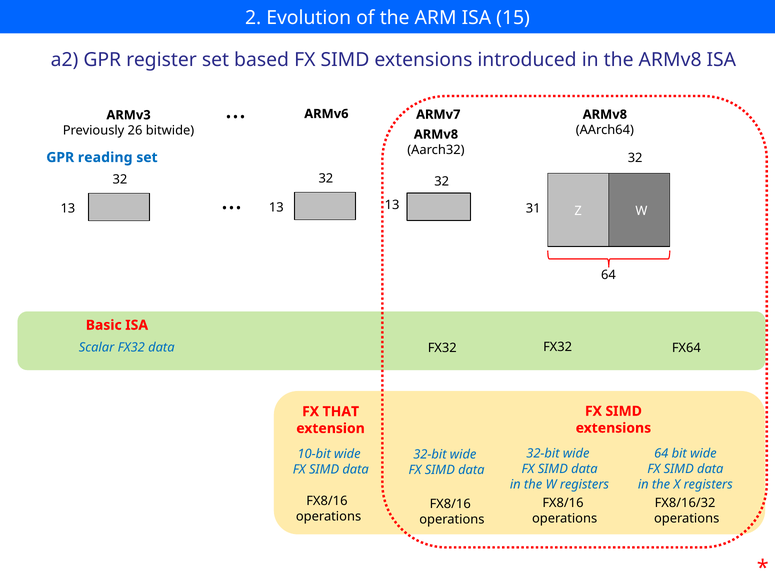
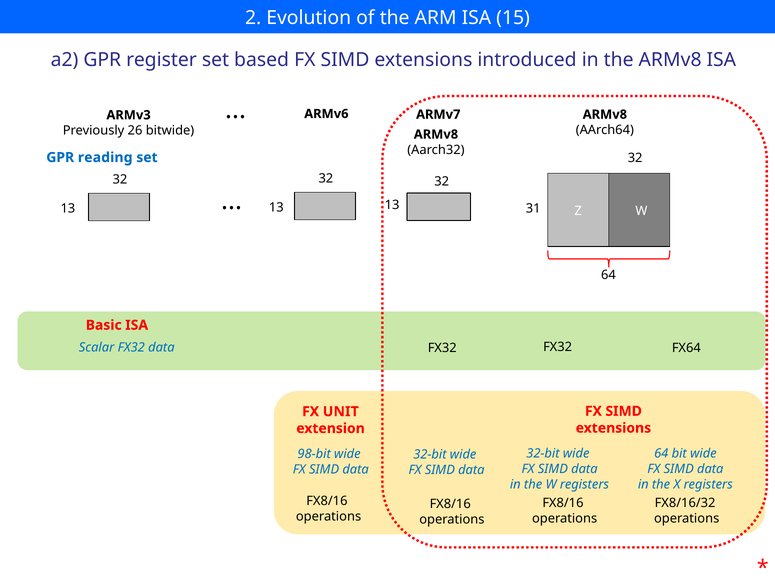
THAT: THAT -> UNIT (341, 412)
10-bit: 10-bit -> 98-bit (314, 454)
